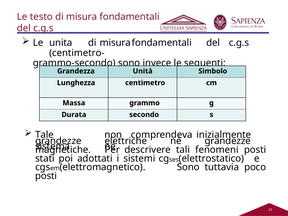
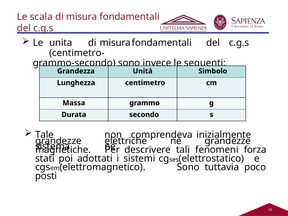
testo: testo -> scala (41, 17)
fenomeni posti: posti -> forza (255, 150)
